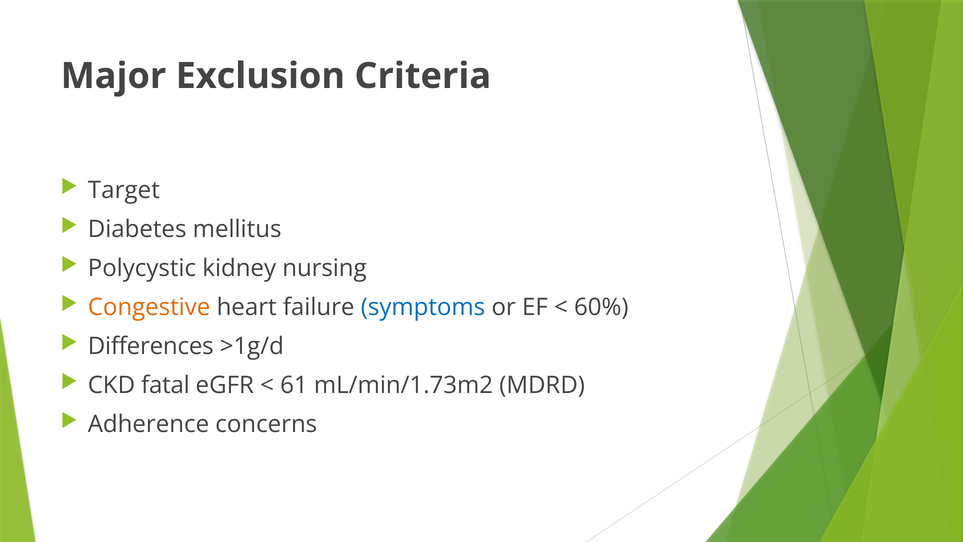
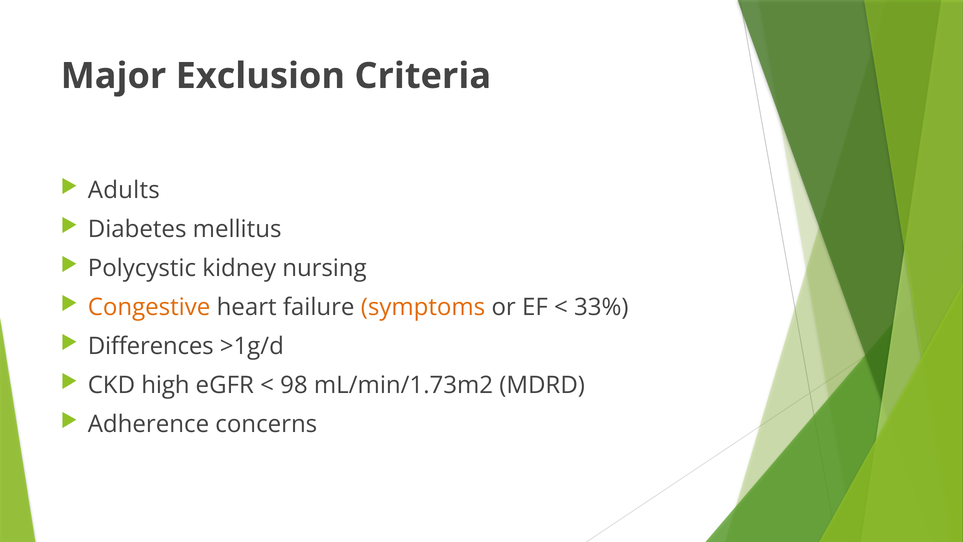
Target: Target -> Adults (124, 190)
symptoms colour: blue -> orange (423, 307)
60%: 60% -> 33% (601, 307)
fatal: fatal -> high (165, 385)
61: 61 -> 98 (294, 385)
